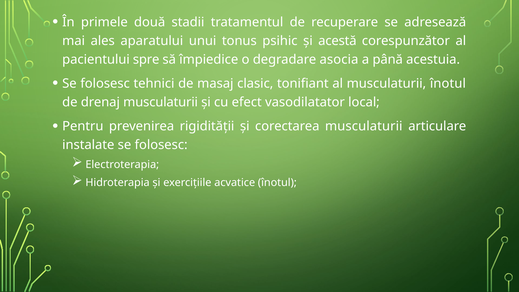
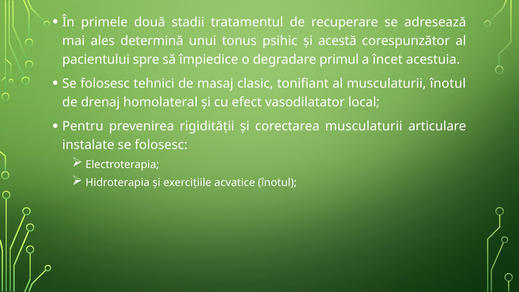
aparatului: aparatului -> determină (152, 41)
asocia: asocia -> primul (339, 59)
până: până -> încet (388, 59)
drenaj musculaturii: musculaturii -> homolateral (161, 102)
